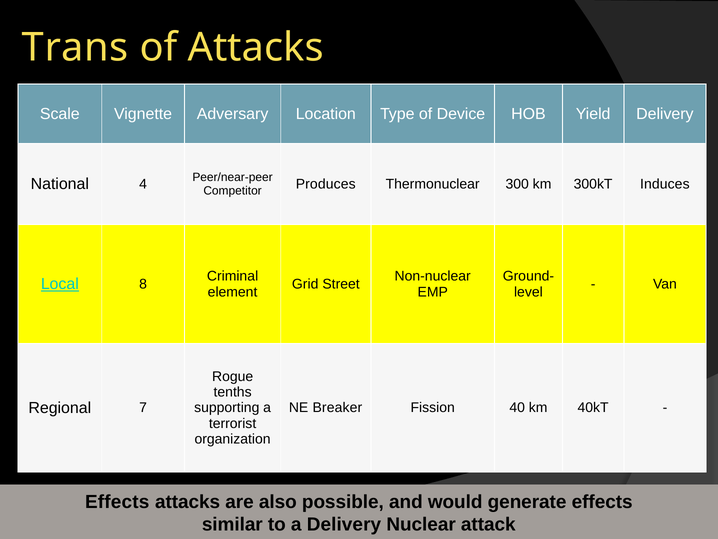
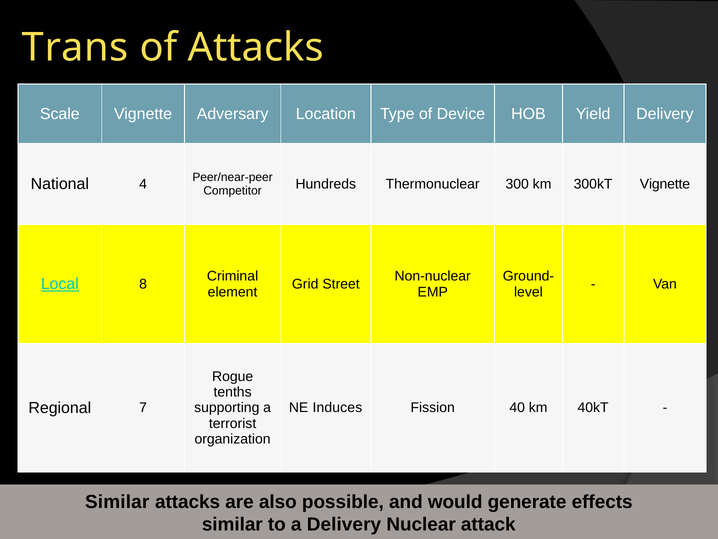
Produces: Produces -> Hundreds (326, 184)
300kT Induces: Induces -> Vignette (665, 184)
Breaker: Breaker -> Induces (337, 407)
Effects: Effects -> Similar (117, 502)
